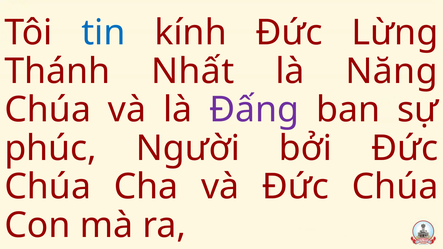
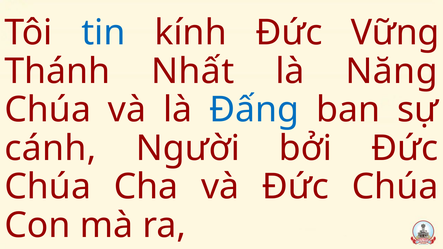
Lừng: Lừng -> Vững (395, 33)
Đấng colour: purple -> blue (254, 110)
phúc: phúc -> cánh (50, 148)
